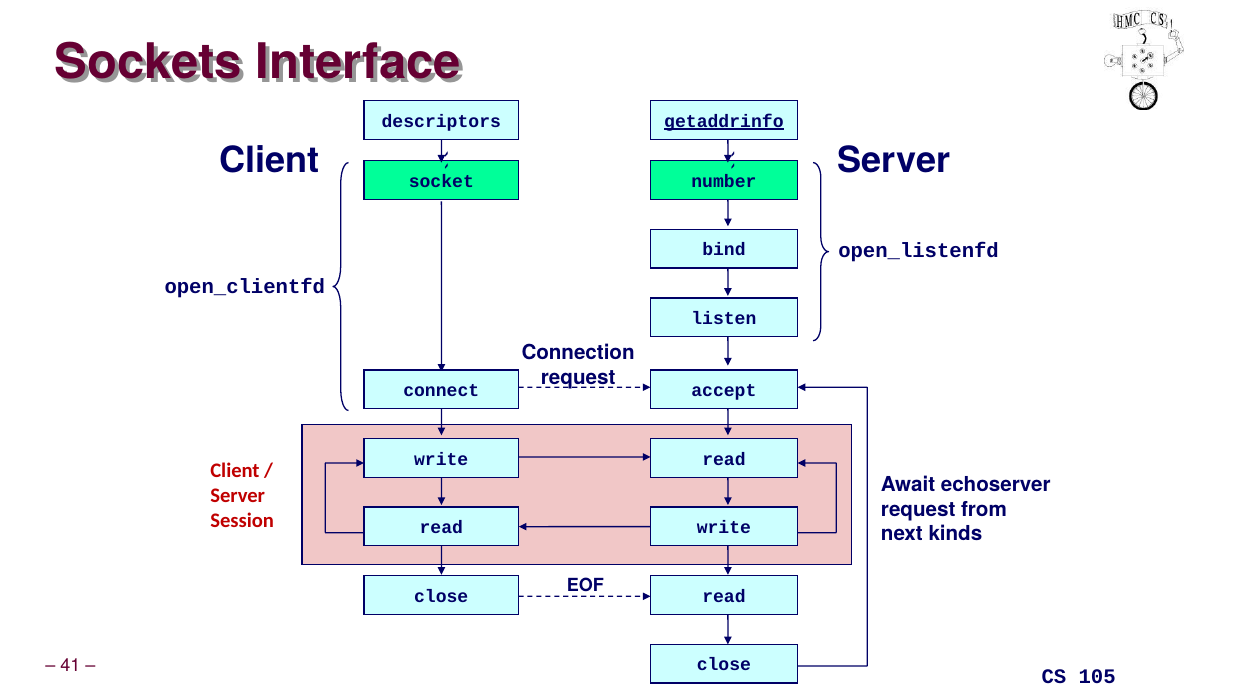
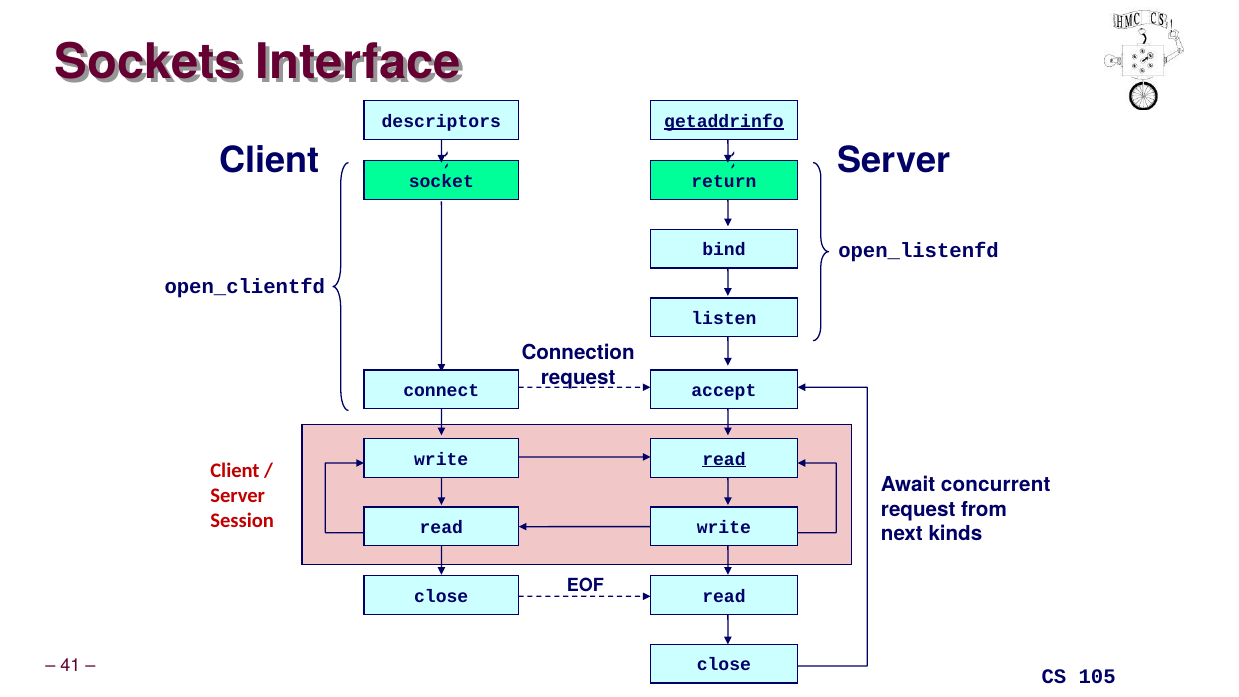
number: number -> return (724, 181)
read underline: none -> present (724, 459)
echoserver: echoserver -> concurrent (996, 484)
